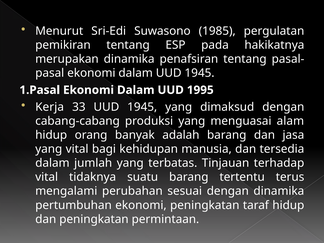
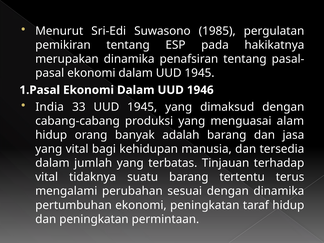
1995: 1995 -> 1946 (200, 90)
Kerja: Kerja -> India (50, 107)
